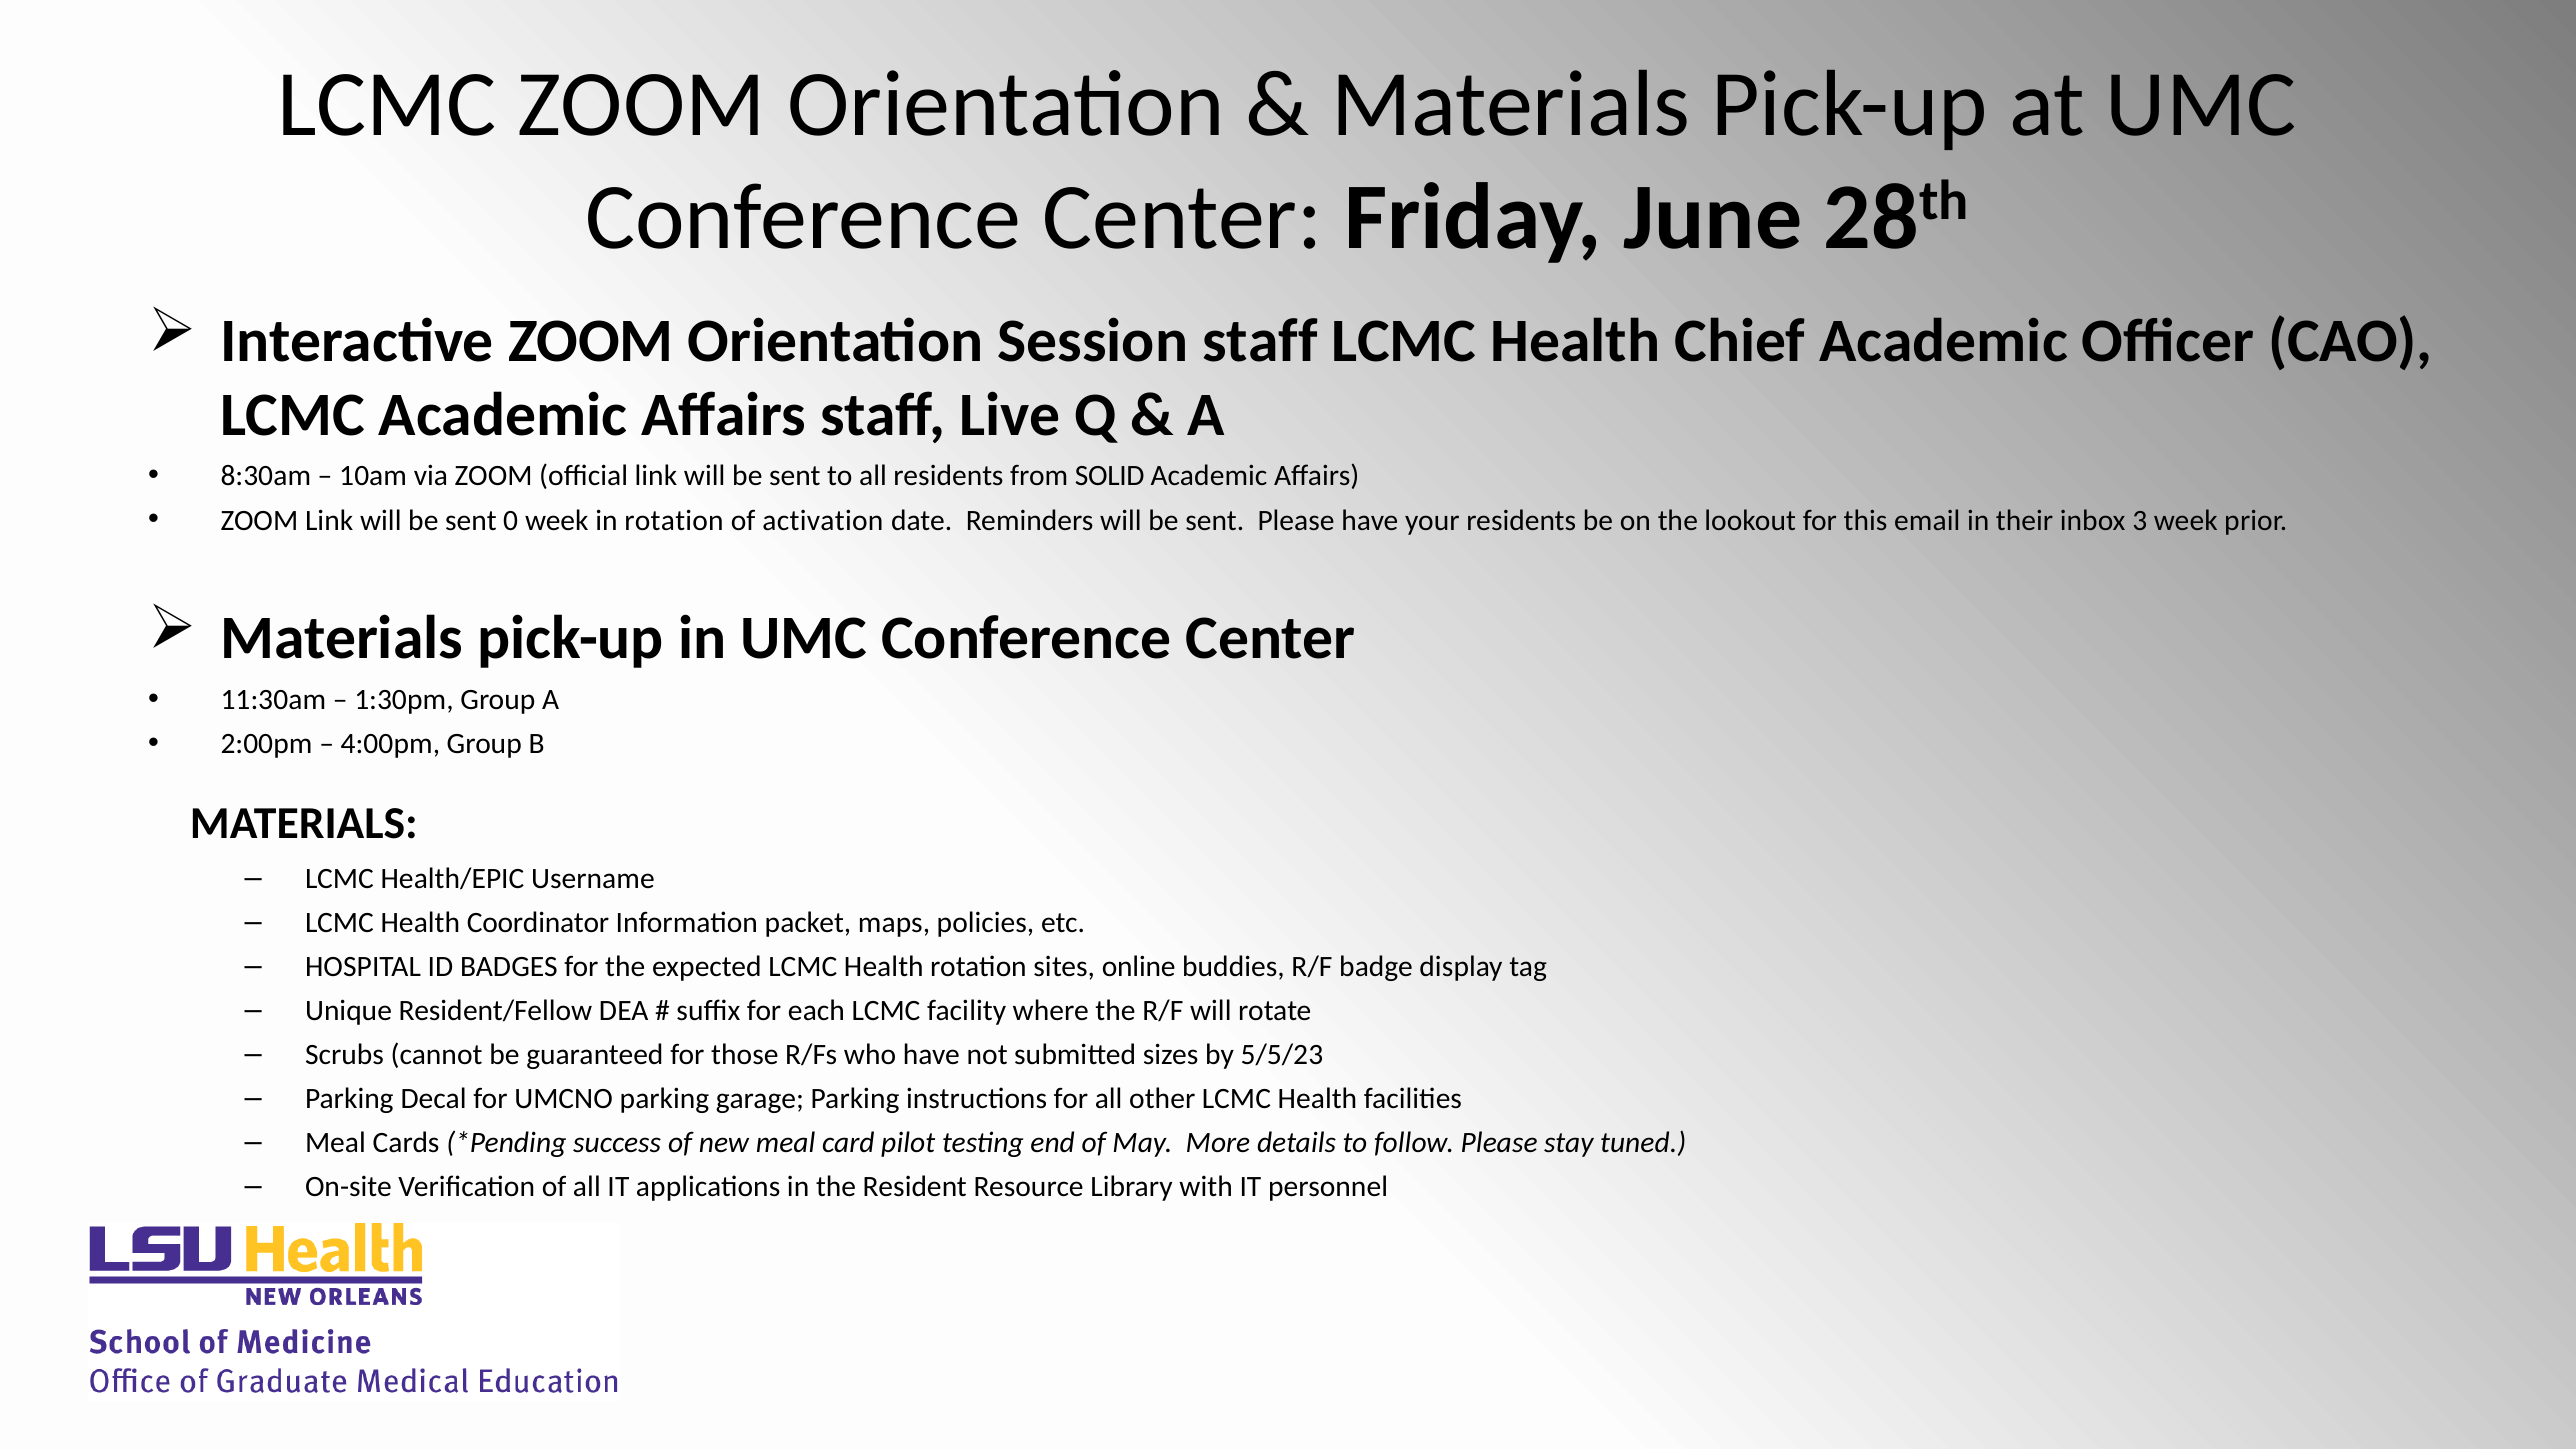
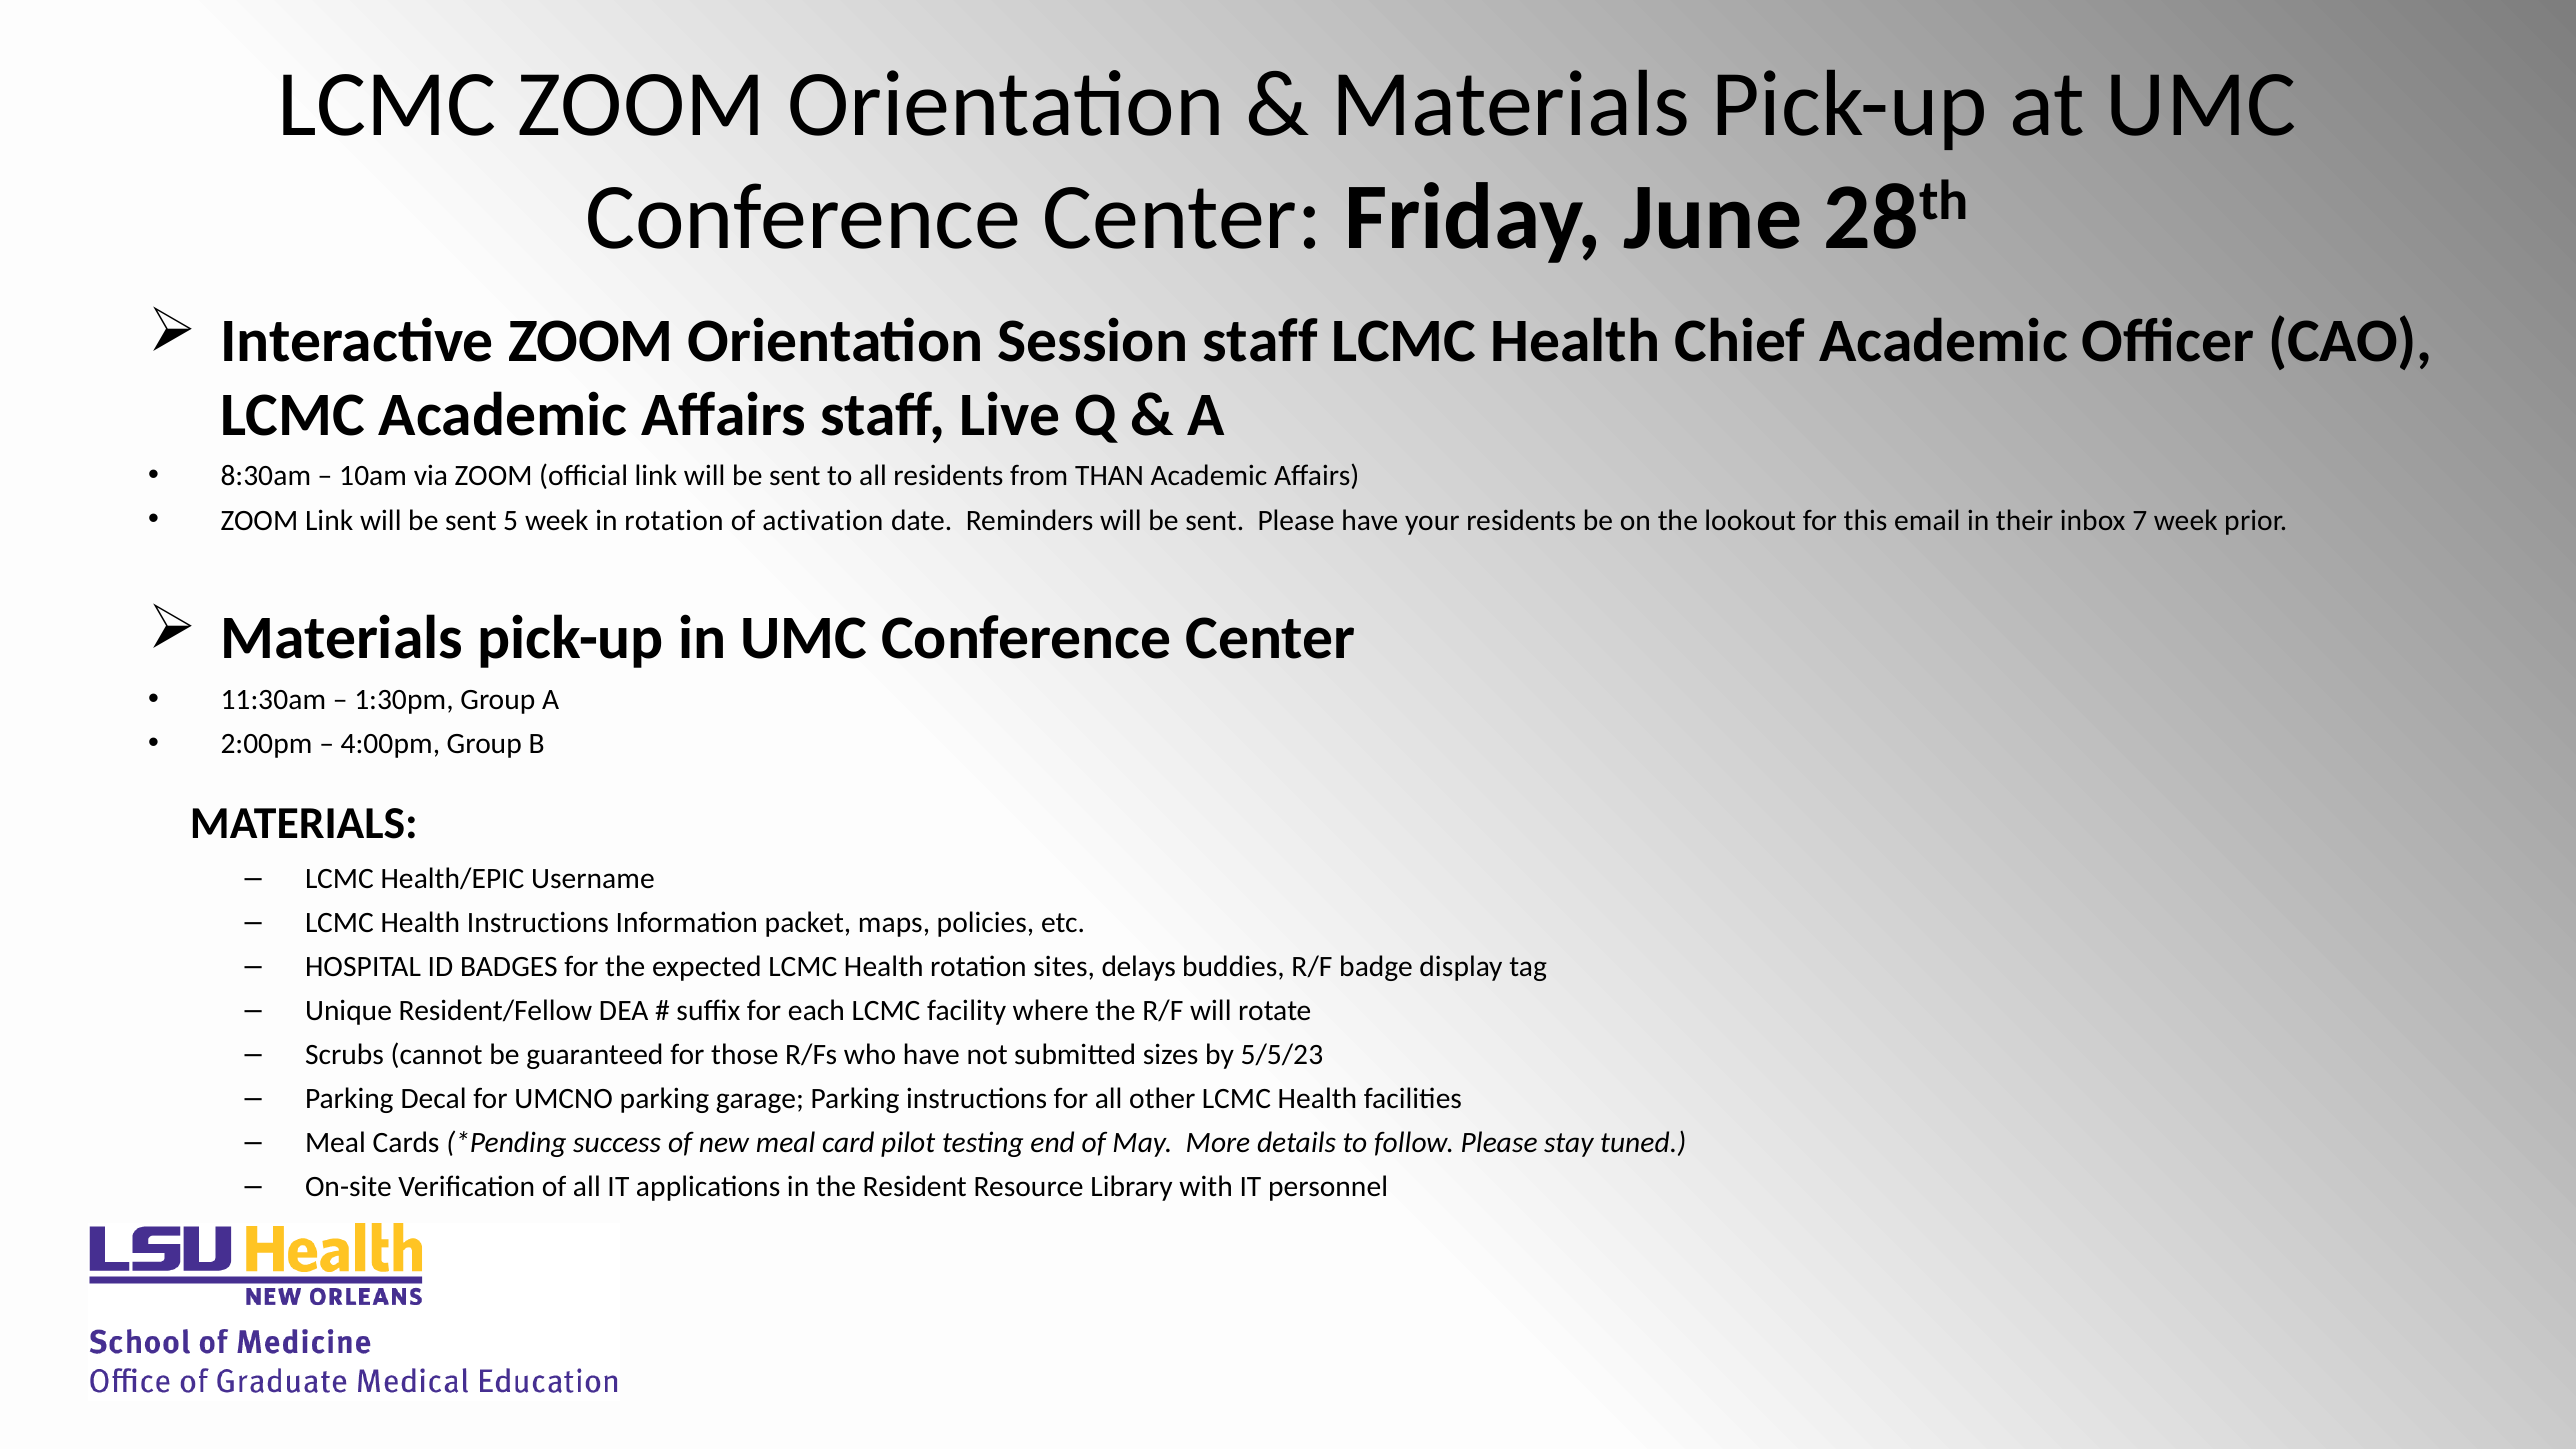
SOLID: SOLID -> THAN (1110, 476)
0: 0 -> 5 (511, 520)
3: 3 -> 7 (2140, 520)
Health Coordinator: Coordinator -> Instructions (538, 923)
online: online -> delays (1139, 967)
